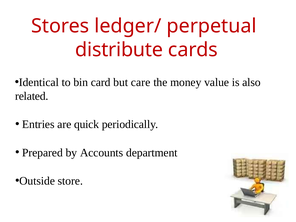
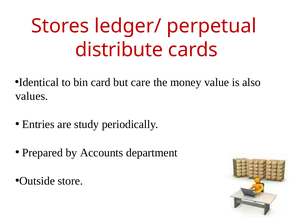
related: related -> values (32, 96)
quick: quick -> study (87, 124)
